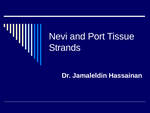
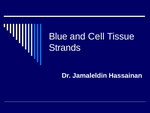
Nevi: Nevi -> Blue (58, 36)
Port: Port -> Cell (96, 36)
